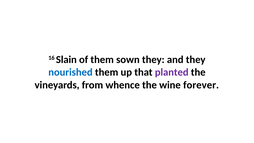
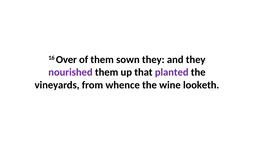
Slain: Slain -> Over (66, 59)
nourished colour: blue -> purple (70, 72)
forever: forever -> looketh (201, 85)
